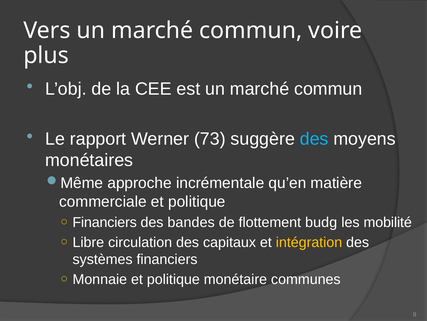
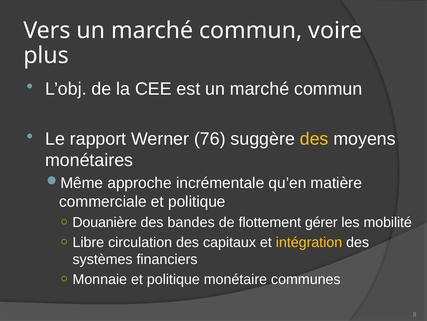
73: 73 -> 76 (210, 139)
des colour: light blue -> yellow (314, 139)
Financiers: Financiers -> Douanière (105, 222)
budg: budg -> gérer (321, 222)
